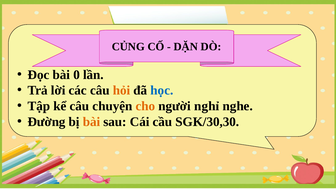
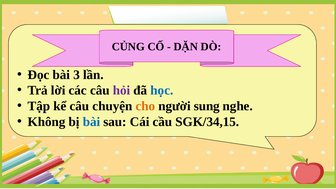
0: 0 -> 3 (77, 75)
hỏi colour: orange -> purple (122, 90)
nghỉ: nghỉ -> sung (207, 106)
Đường: Đường -> Không (47, 122)
bài colour: orange -> blue (91, 122)
SGK/30,30: SGK/30,30 -> SGK/34,15 (207, 122)
